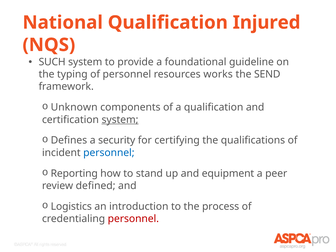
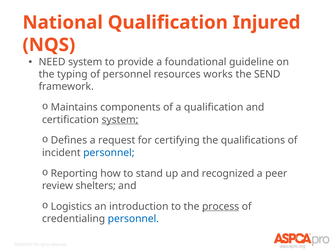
SUCH: SUCH -> NEED (52, 62)
Unknown: Unknown -> Maintains (74, 107)
security: security -> request (117, 140)
equipment: equipment -> recognized (228, 173)
defined: defined -> shelters (96, 186)
process underline: none -> present (221, 206)
personnel colour: red -> blue (133, 219)
